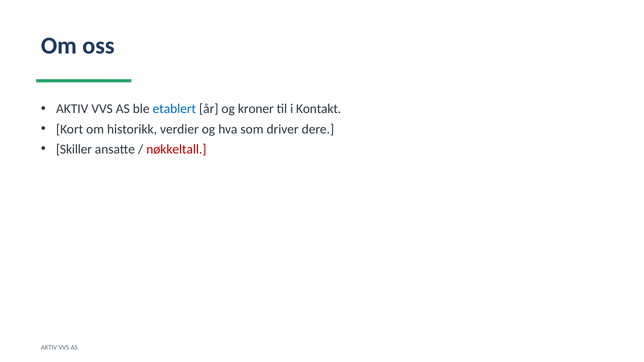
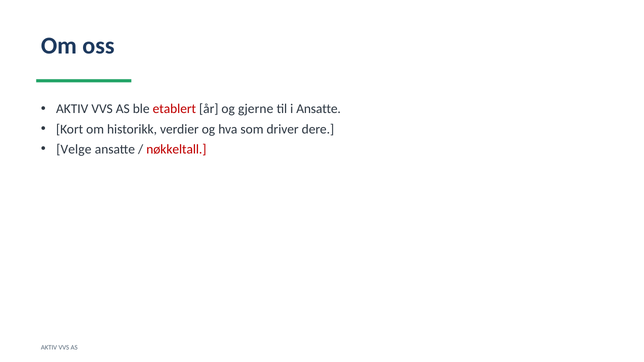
etablert colour: blue -> red (174, 109)
kroner: kroner -> gjerne (256, 109)
i Kontakt: Kontakt -> Ansatte (319, 109)
Skiller: Skiller -> Velge (74, 149)
